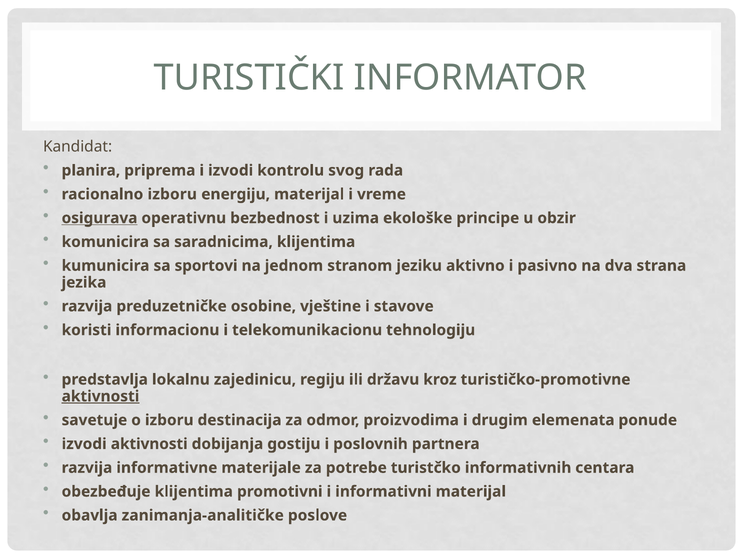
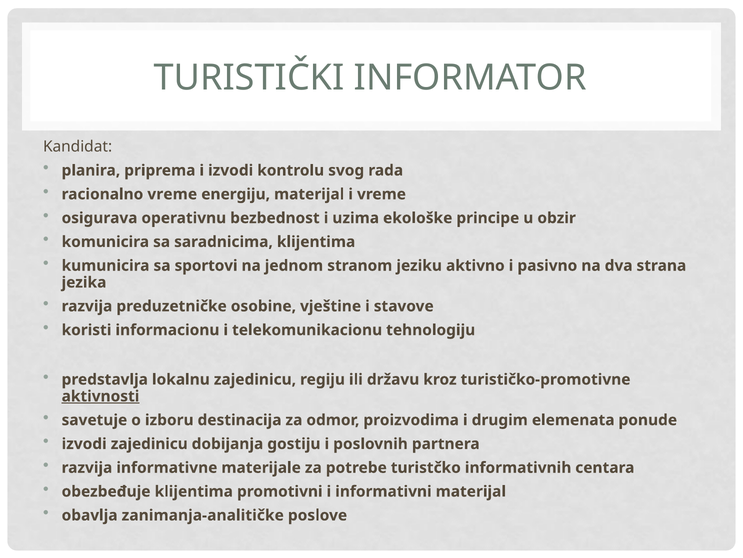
racionalno izboru: izboru -> vreme (172, 194)
osigurava underline: present -> none (100, 218)
izvodi aktivnosti: aktivnosti -> zajedinicu (149, 443)
